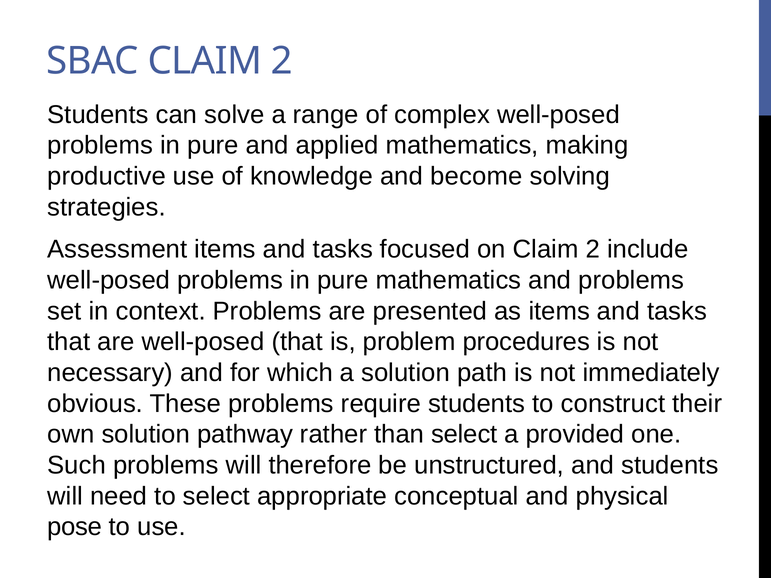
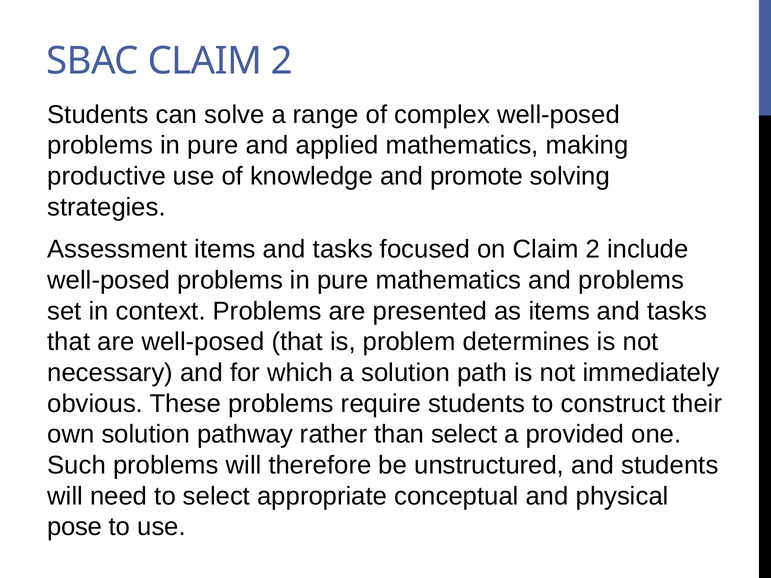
become: become -> promote (477, 176)
procedures: procedures -> determines (526, 342)
